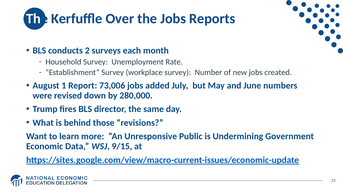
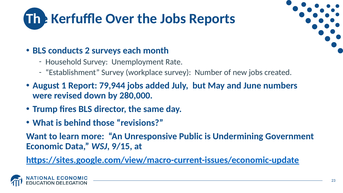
73,006: 73,006 -> 79,944 (112, 85)
